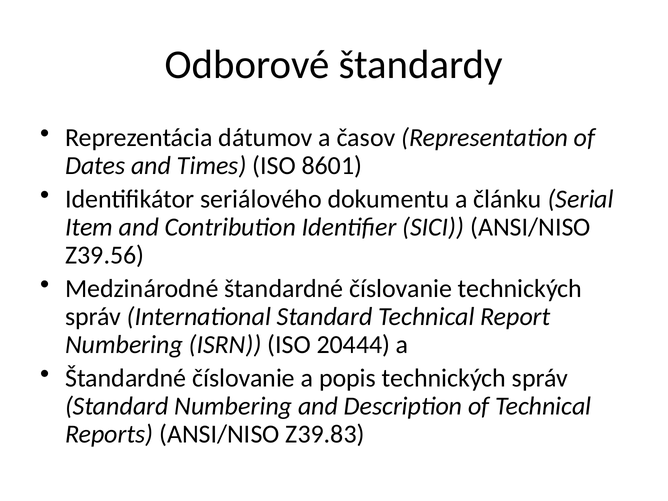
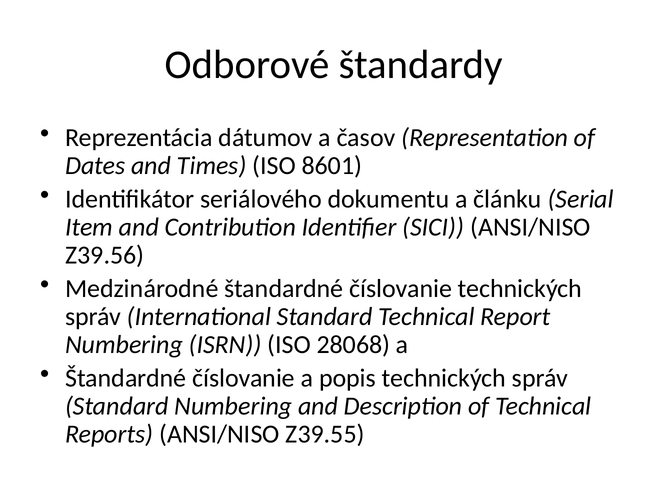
20444: 20444 -> 28068 (353, 345)
Z39.83: Z39.83 -> Z39.55 (325, 434)
